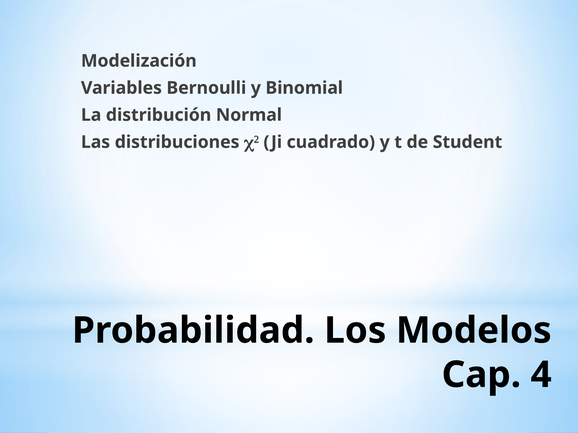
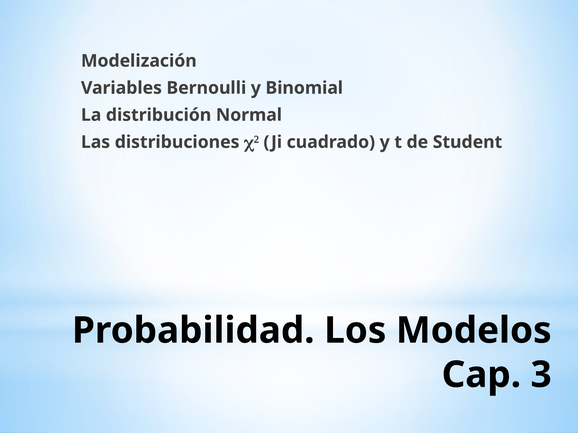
4: 4 -> 3 (541, 375)
